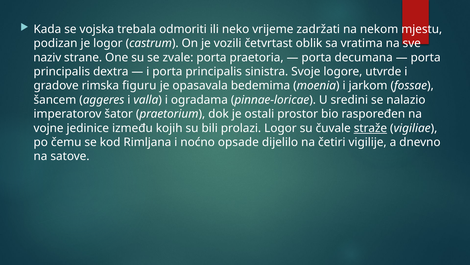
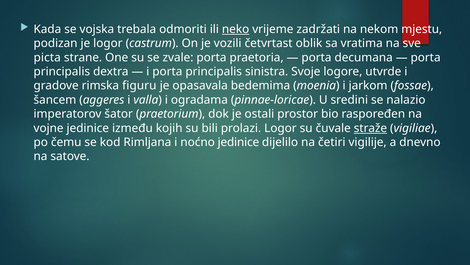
neko underline: none -> present (236, 29)
naziv: naziv -> picta (47, 57)
noćno opsade: opsade -> jedinice (238, 142)
